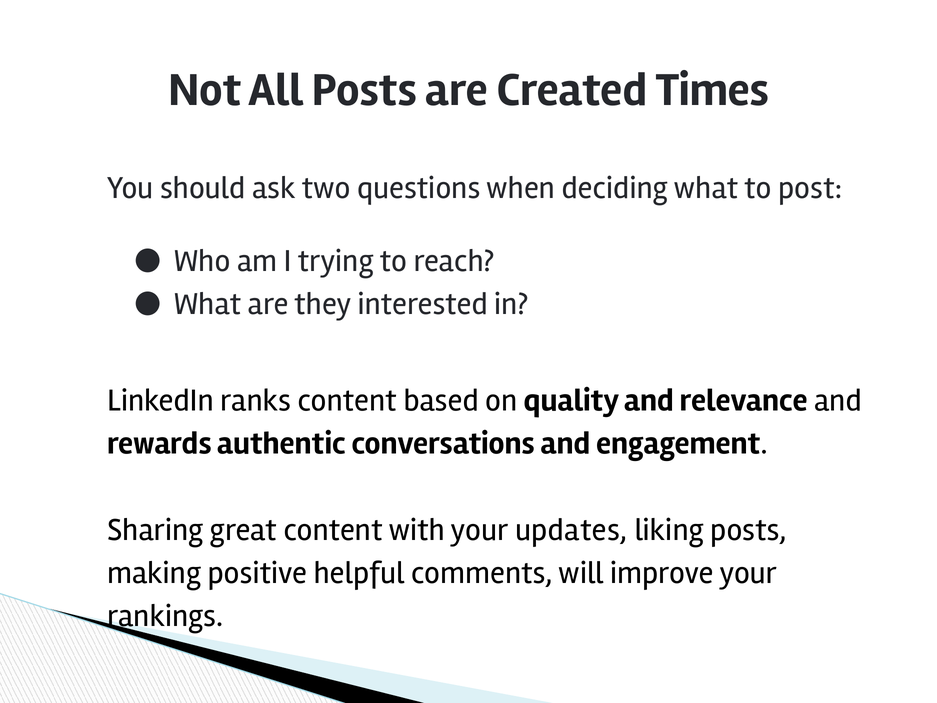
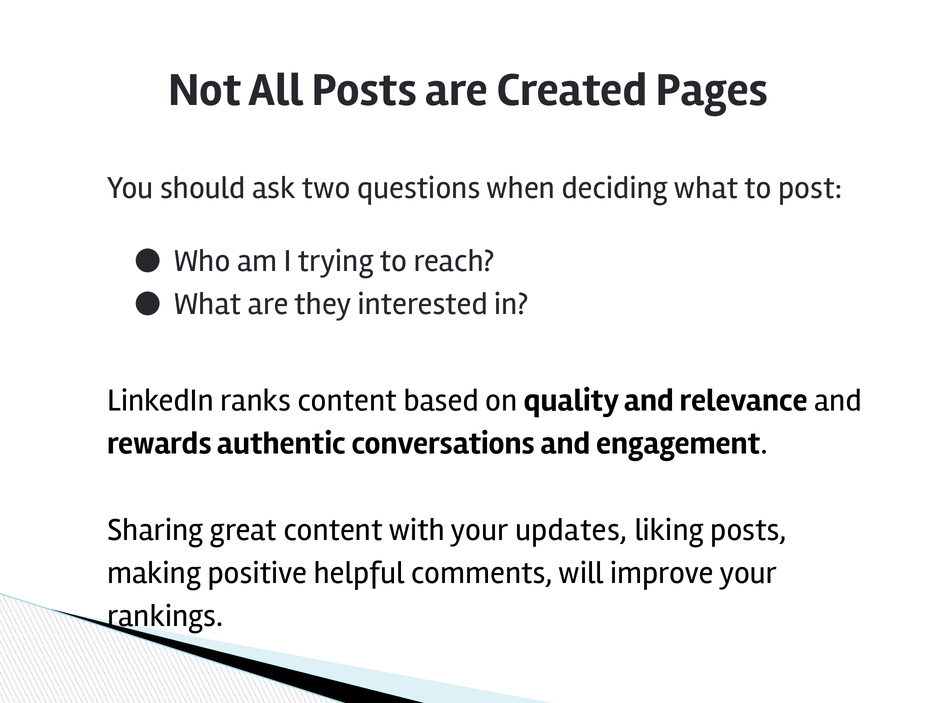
Times: Times -> Pages (712, 90)
